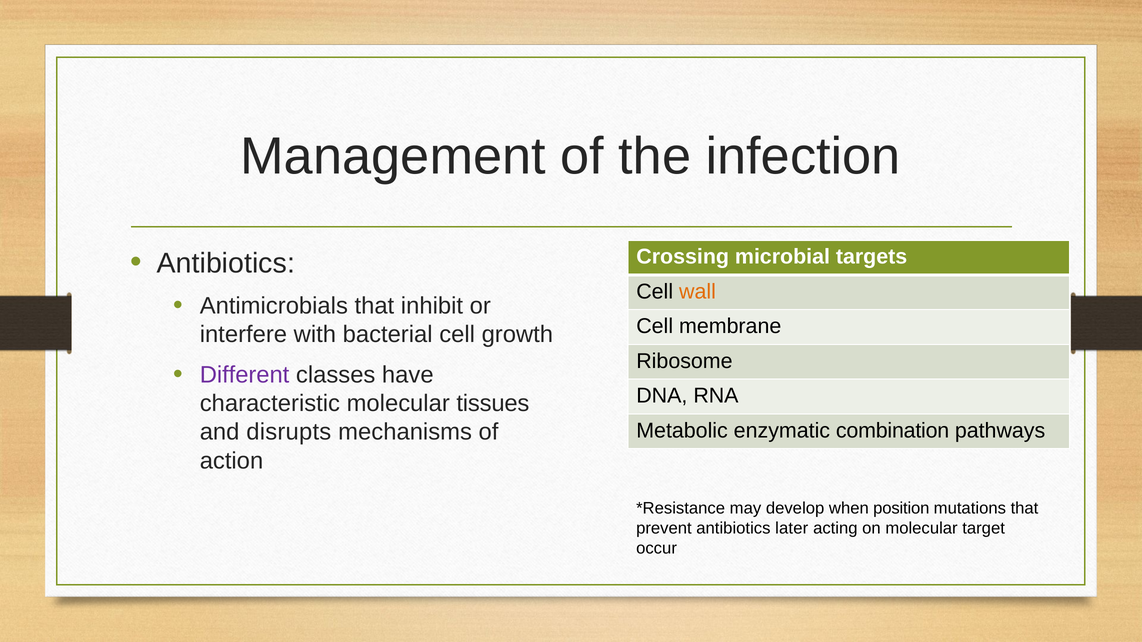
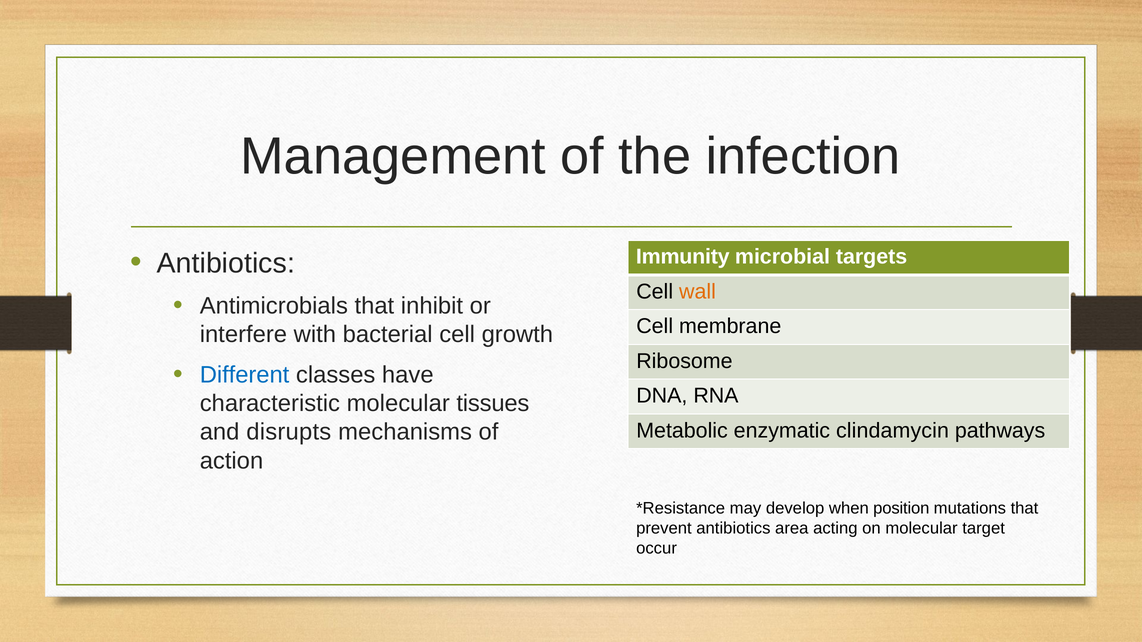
Crossing: Crossing -> Immunity (683, 257)
Different colour: purple -> blue (245, 375)
combination: combination -> clindamycin (892, 431)
later: later -> area (792, 529)
